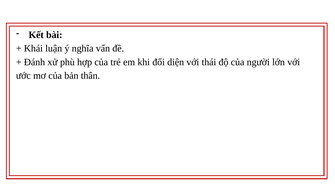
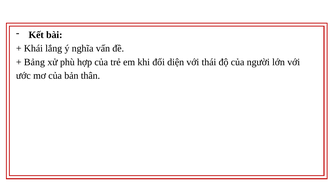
luận: luận -> lắng (54, 48)
Đánh: Đánh -> Bảng (34, 62)
